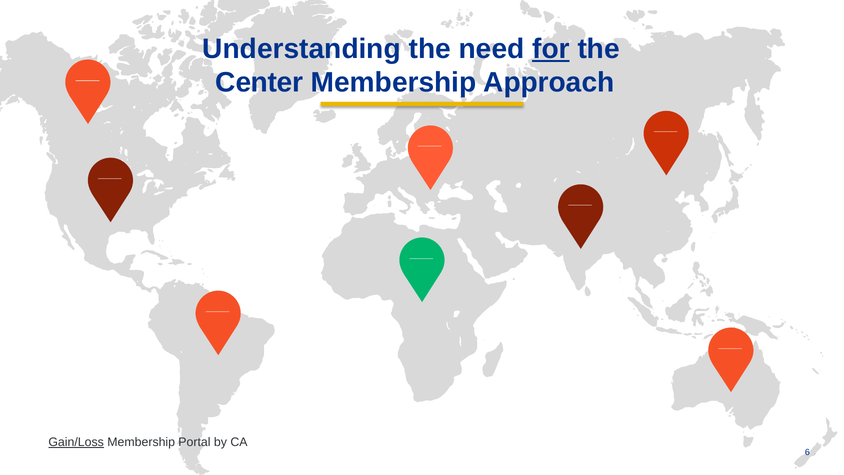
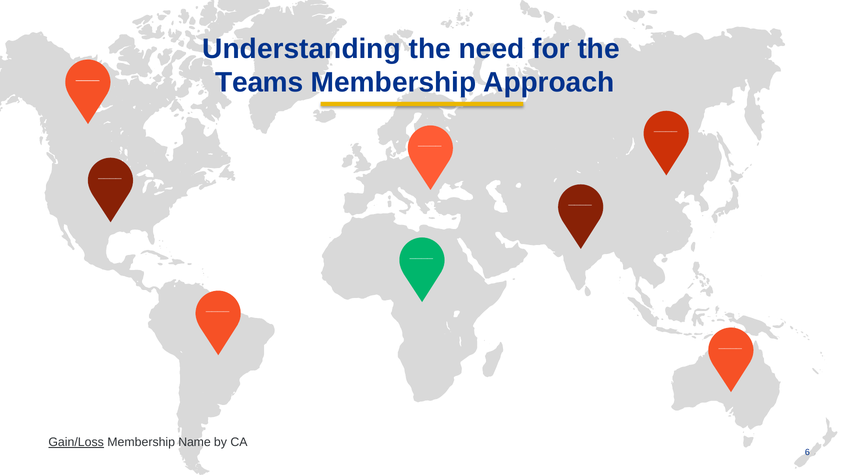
for underline: present -> none (551, 49)
Center: Center -> Teams (259, 83)
Portal: Portal -> Name (194, 442)
